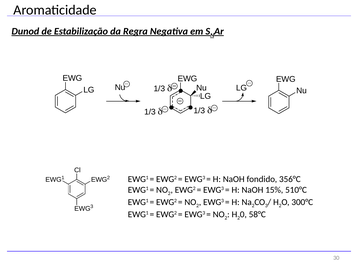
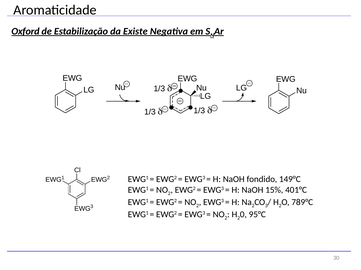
Dunod: Dunod -> Oxford (25, 31)
Regra: Regra -> Existe (135, 31)
356°C: 356°C -> 149°C (290, 180)
510°C: 510°C -> 401°C (296, 190)
300°C: 300°C -> 789°C (302, 203)
58°C: 58°C -> 95°C (257, 215)
